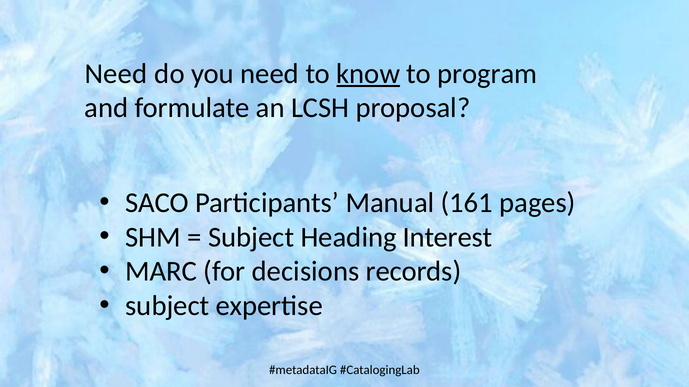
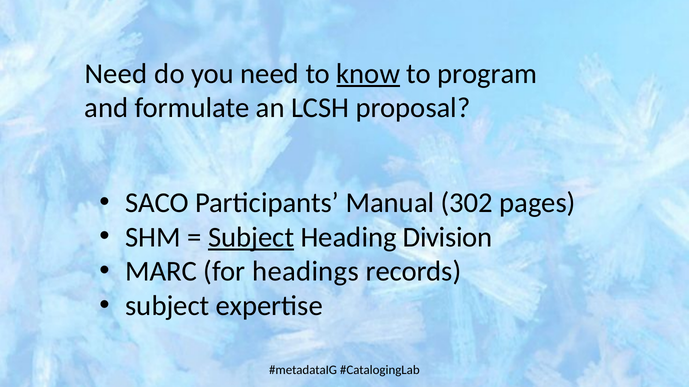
161: 161 -> 302 (467, 203)
Subject underline: none -> present (251, 237)
Interest: Interest -> Division (448, 237)
decisions: decisions -> headings (305, 272)
